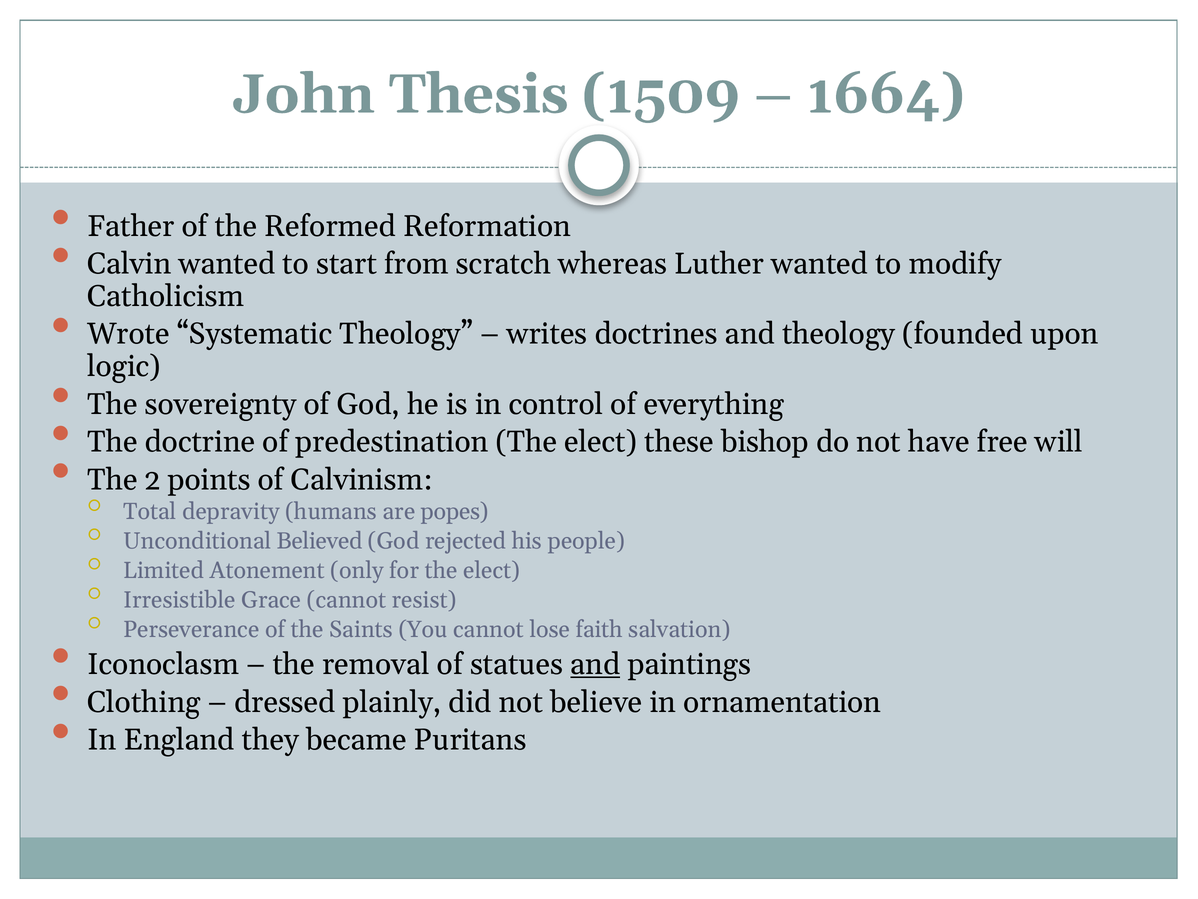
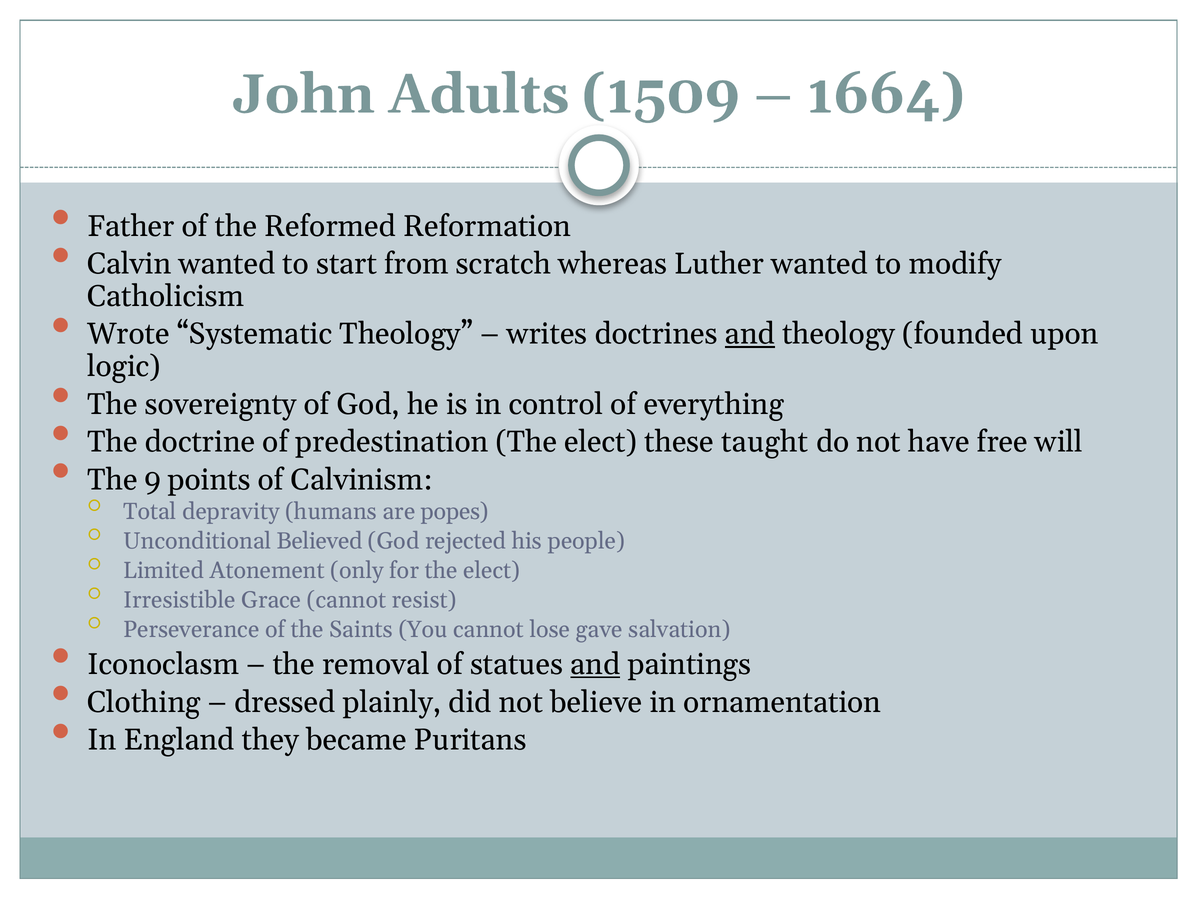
Thesis: Thesis -> Adults (479, 94)
and underline: none -> present (750, 334)
bishop: bishop -> taught (765, 442)
2: 2 -> 9 (153, 479)
faith: faith -> gave (599, 629)
